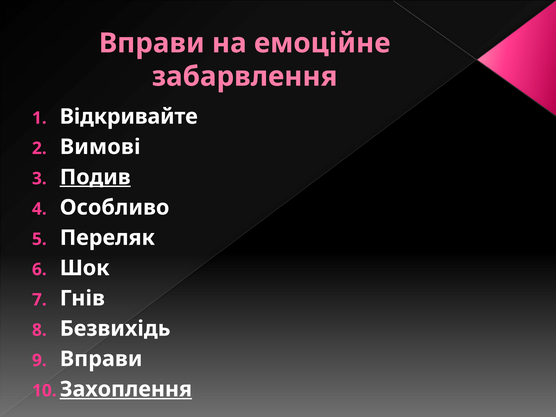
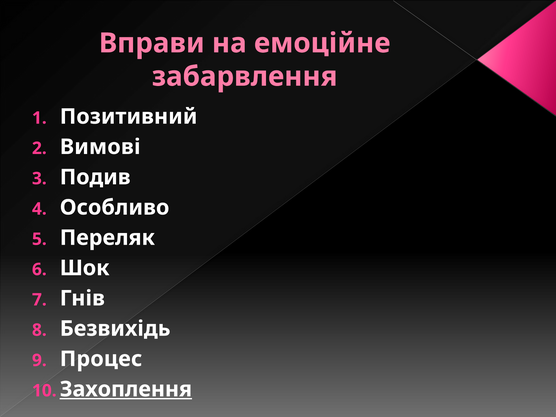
Відкривайте: Відкривайте -> Позитивний (129, 117)
Подив underline: present -> none (95, 177)
Вправи: Вправи -> Процес (101, 359)
